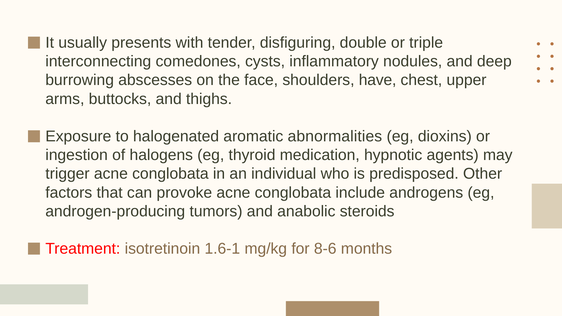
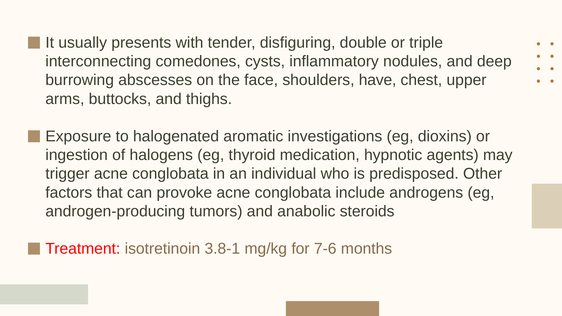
abnormalities: abnormalities -> investigations (335, 136)
1.6-1: 1.6-1 -> 3.8-1 (222, 249)
8-6: 8-6 -> 7-6 (325, 249)
